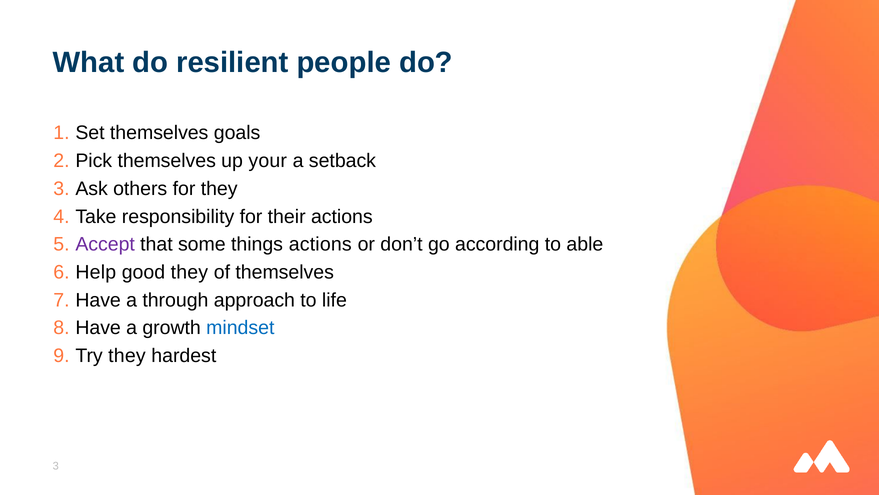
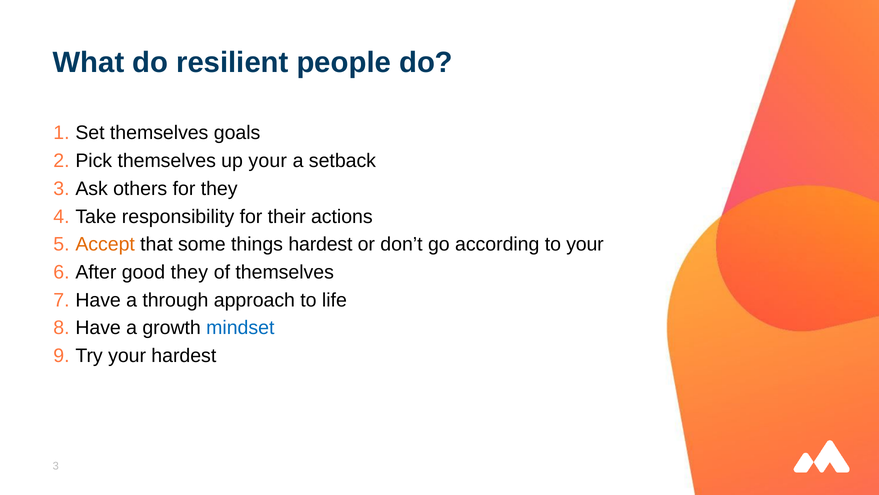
Accept colour: purple -> orange (105, 244)
things actions: actions -> hardest (320, 244)
to able: able -> your (585, 244)
Help: Help -> After (96, 272)
Try they: they -> your (127, 355)
